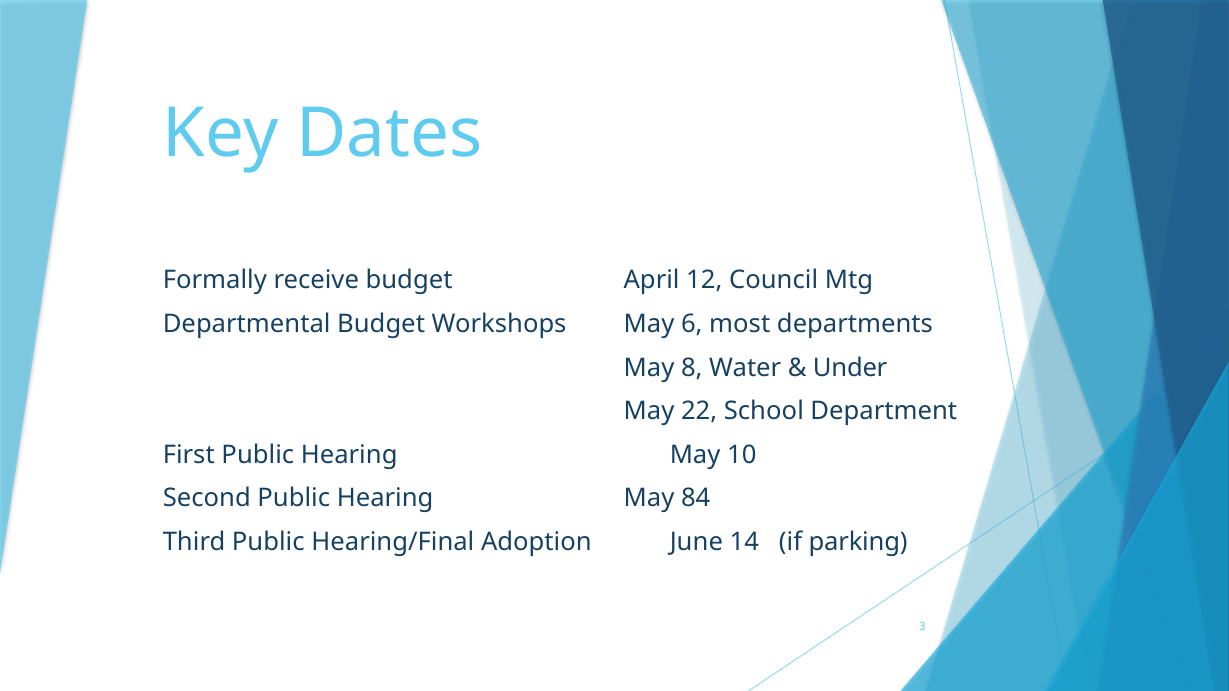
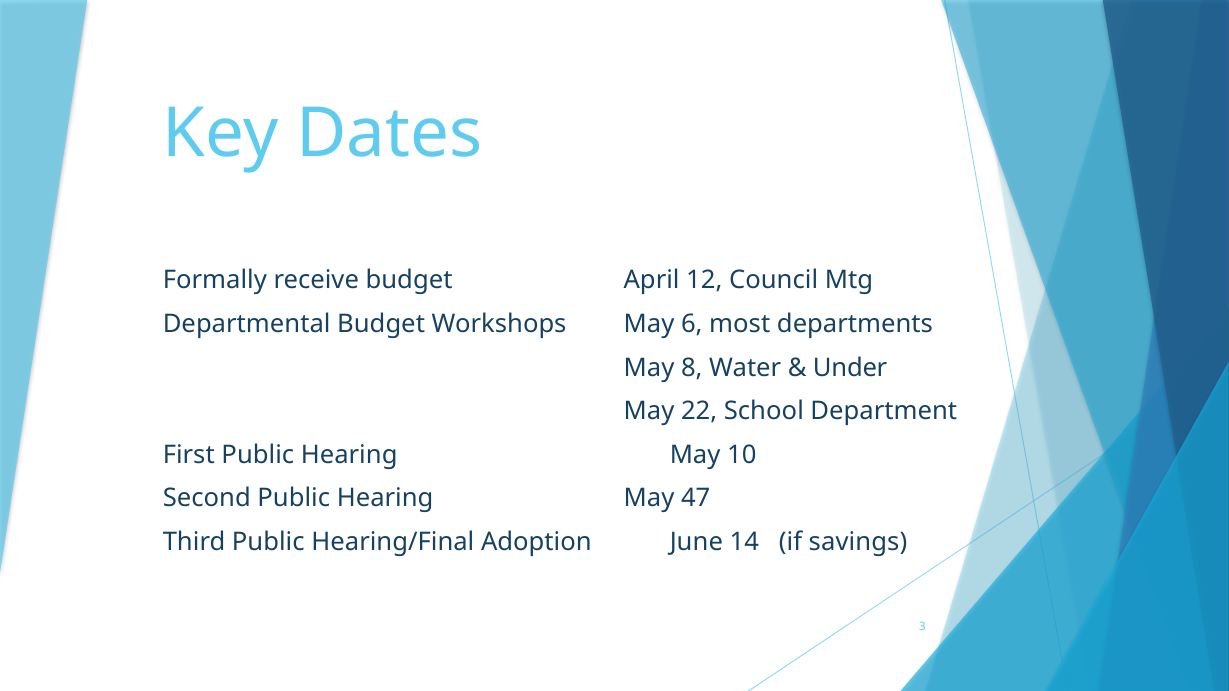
84: 84 -> 47 (696, 498)
parking: parking -> savings (858, 542)
